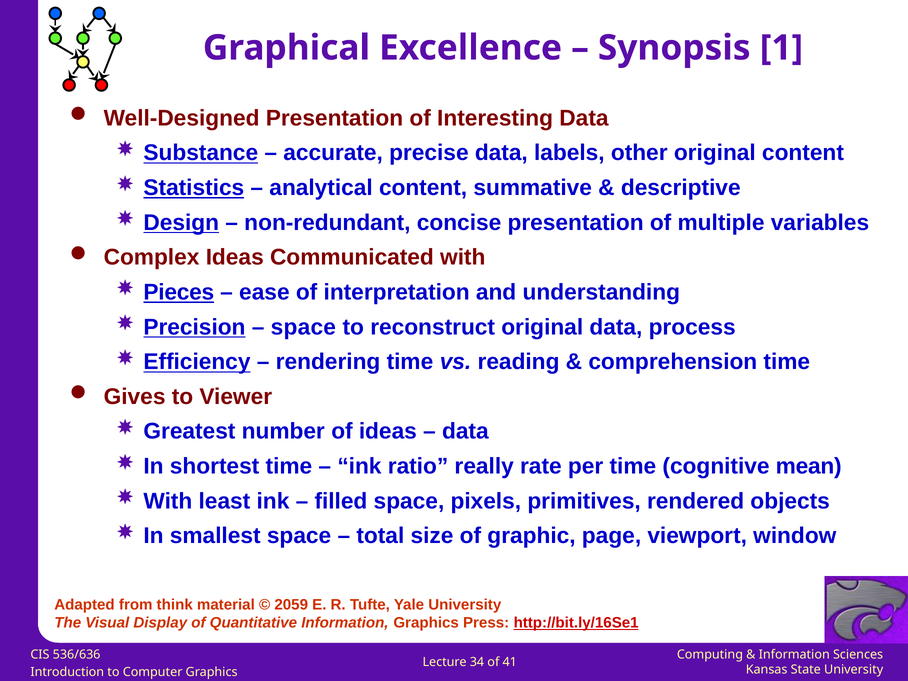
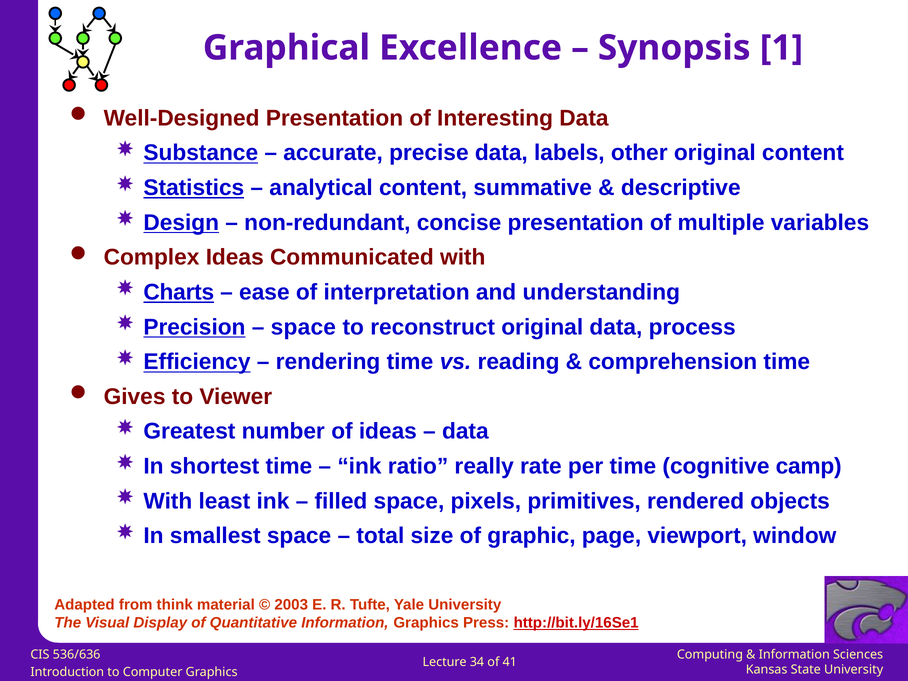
Pieces: Pieces -> Charts (179, 292)
mean: mean -> camp (809, 466)
2059: 2059 -> 2003 (291, 605)
